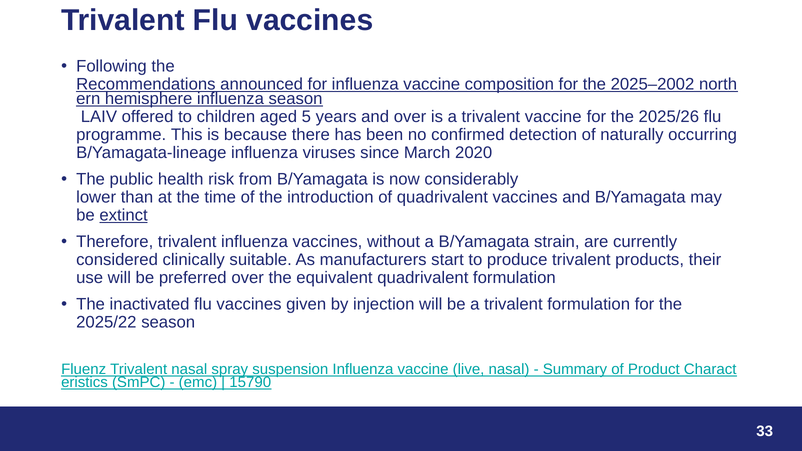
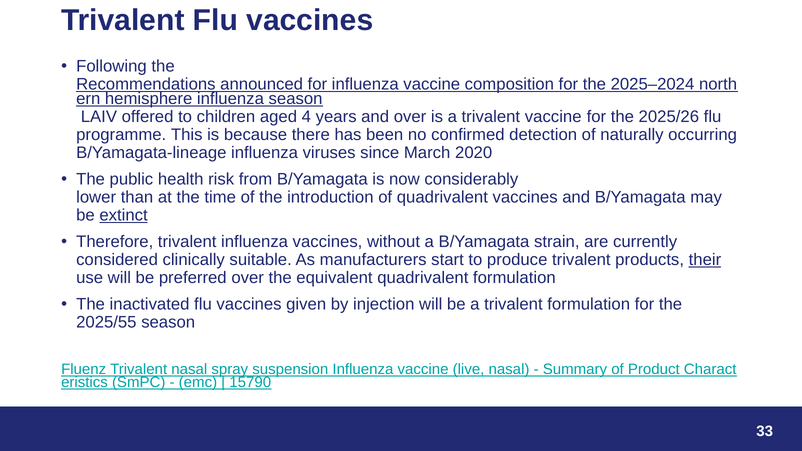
2025–2002: 2025–2002 -> 2025–2024 (652, 84)
5: 5 -> 4 (306, 117)
their underline: none -> present (705, 260)
2025/22: 2025/22 -> 2025/55 (106, 322)
